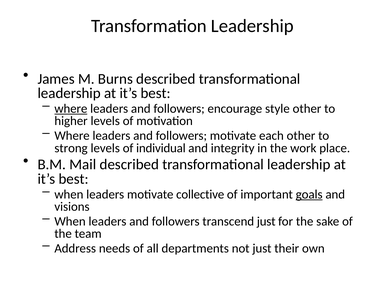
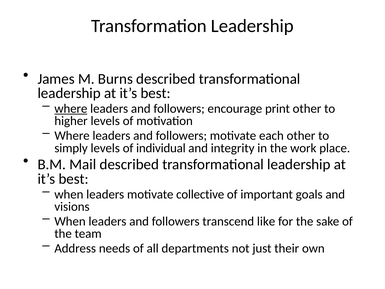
style: style -> print (278, 109)
strong: strong -> simply (71, 148)
goals underline: present -> none (309, 194)
transcend just: just -> like (266, 221)
